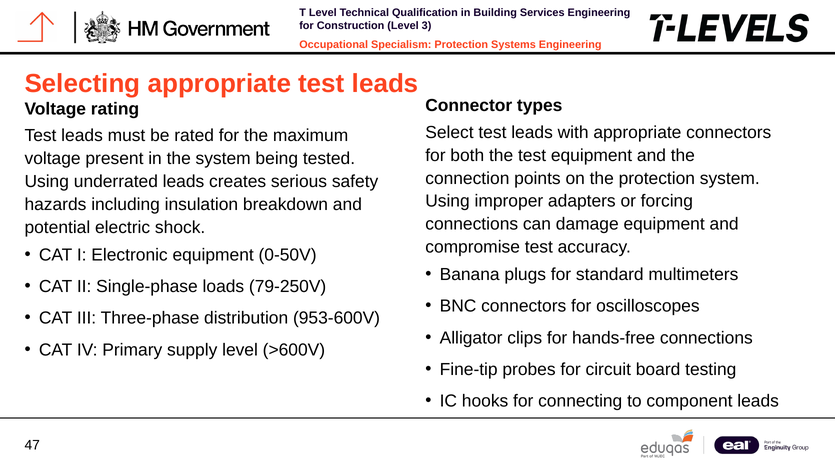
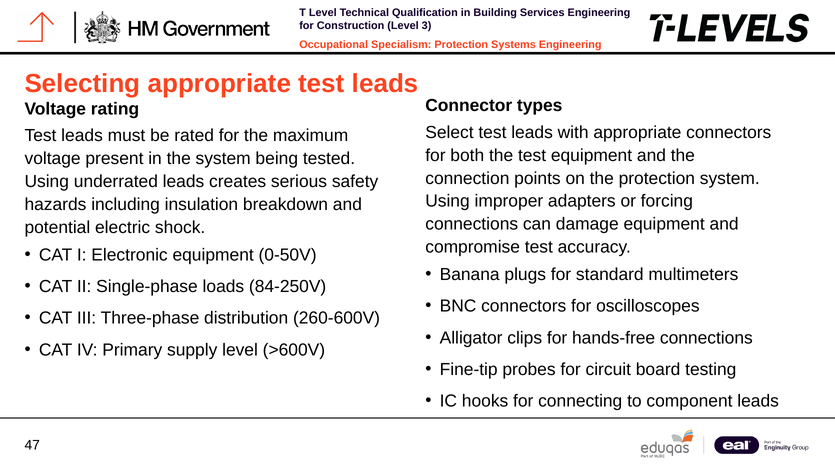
79-250V: 79-250V -> 84-250V (288, 286)
953-600V: 953-600V -> 260-600V (337, 318)
